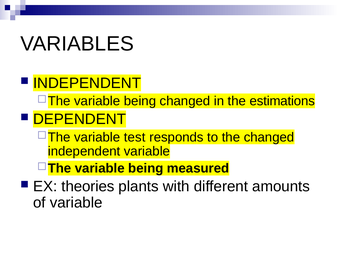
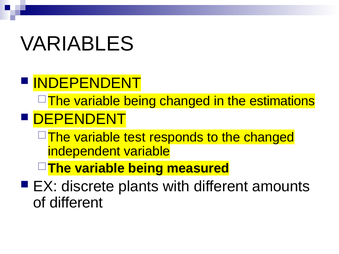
theories: theories -> discrete (88, 187)
of variable: variable -> different (76, 203)
